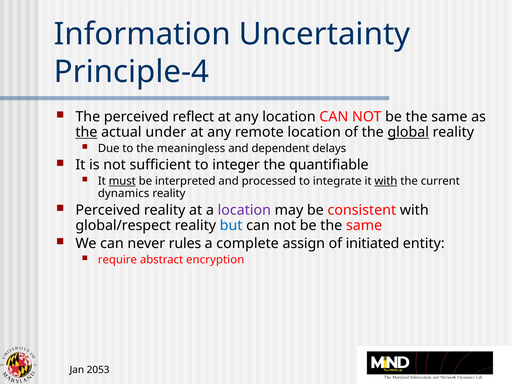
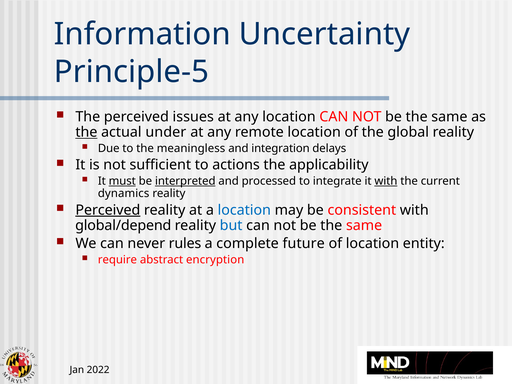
Principle-4: Principle-4 -> Principle-5 (132, 72)
reflect: reflect -> issues (193, 117)
global underline: present -> none (408, 132)
dependent: dependent -> integration (281, 148)
integer: integer -> actions (236, 165)
quantifiable: quantifiable -> applicability (329, 165)
interpreted underline: none -> present (185, 181)
Perceived underline: none -> present (108, 210)
location colour: purple -> blue (244, 210)
global/respect: global/respect -> global/depend (123, 225)
assign: assign -> future (304, 244)
of initiated: initiated -> location (372, 244)
2053: 2053 -> 2022 (98, 370)
